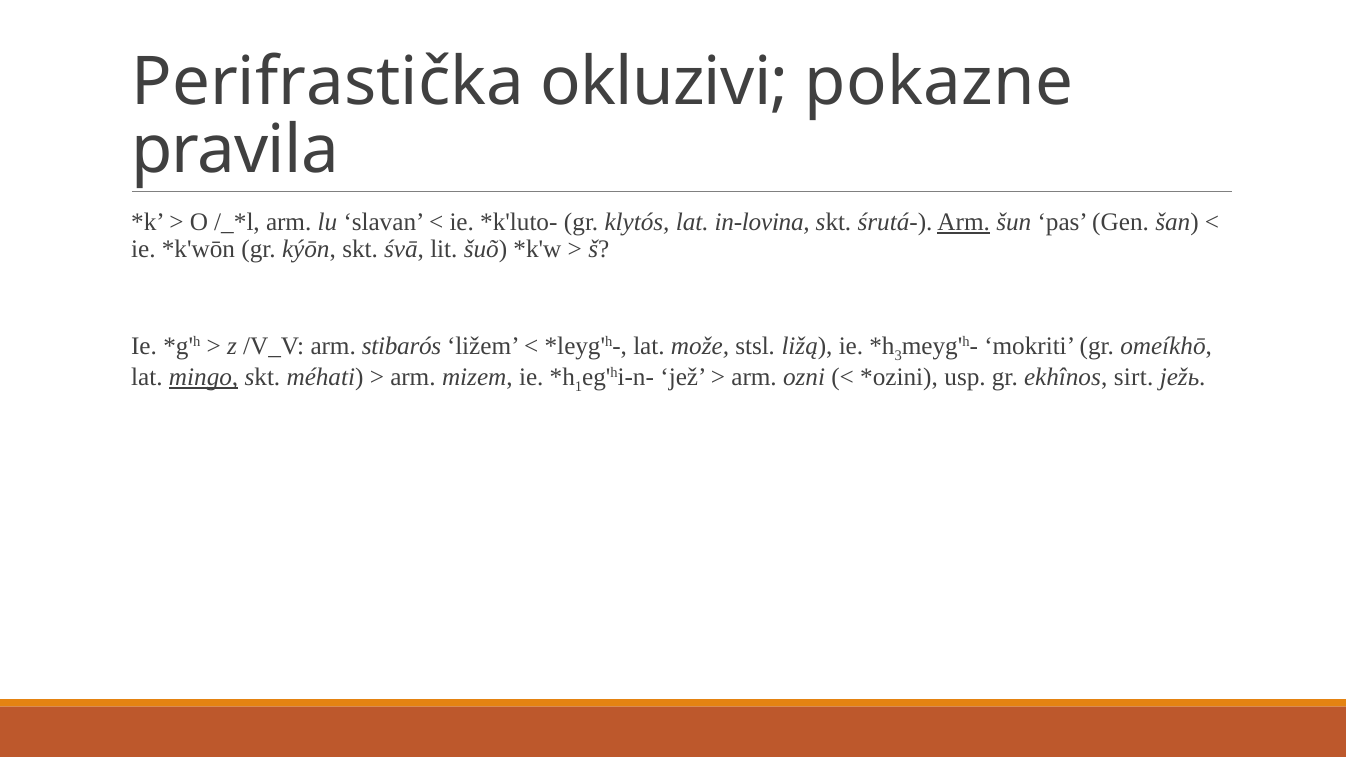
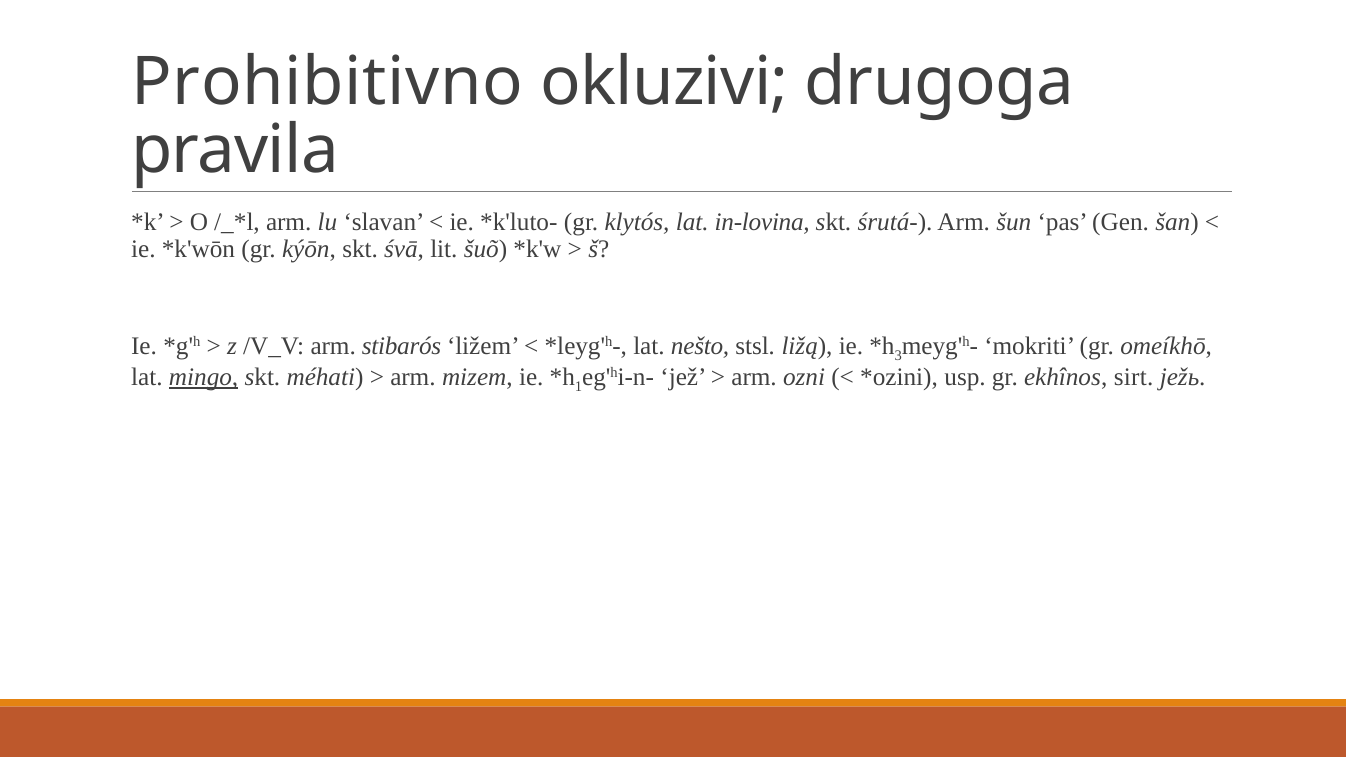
Perifrastička: Perifrastička -> Prohibitivno (327, 82)
pokazne: pokazne -> drugoga (939, 82)
Arm underline: present -> none (964, 222)
može: može -> nešto (700, 346)
